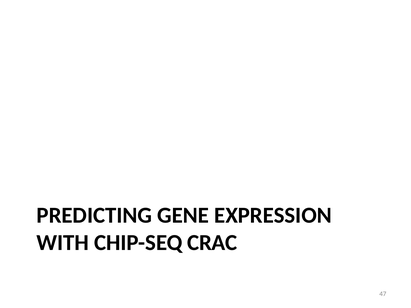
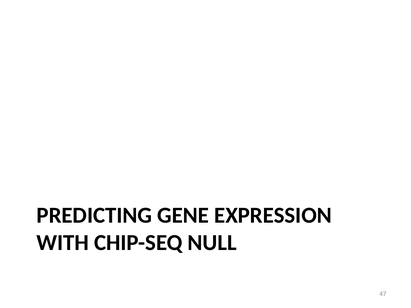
CRAC: CRAC -> NULL (212, 243)
